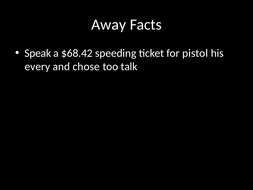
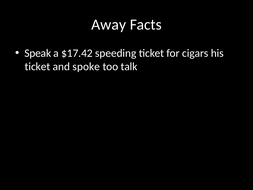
$68.42: $68.42 -> $17.42 (77, 53)
pistol: pistol -> cigars (195, 53)
every: every -> ticket (37, 67)
chose: chose -> spoke (86, 67)
